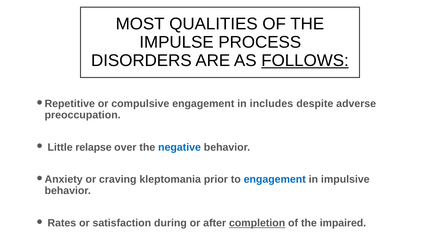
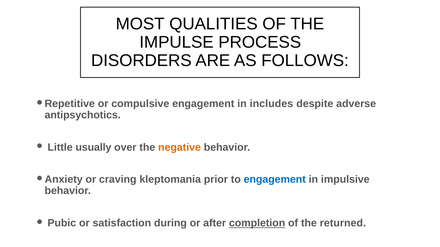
FOLLOWS underline: present -> none (305, 61)
preoccupation: preoccupation -> antipsychotics (83, 115)
relapse: relapse -> usually (93, 148)
negative colour: blue -> orange (180, 148)
Rates: Rates -> Pubic (62, 223)
impaired: impaired -> returned (343, 223)
